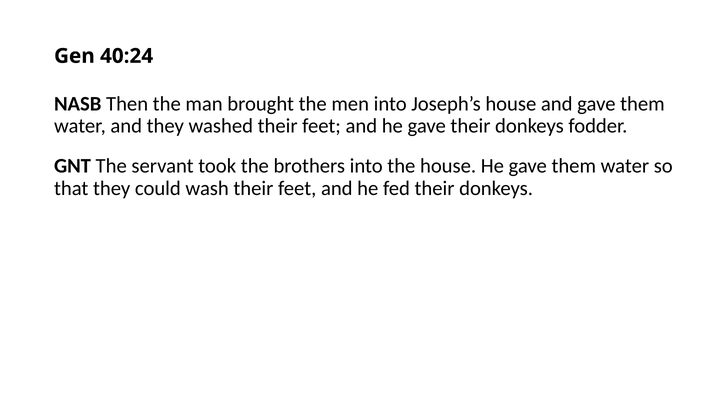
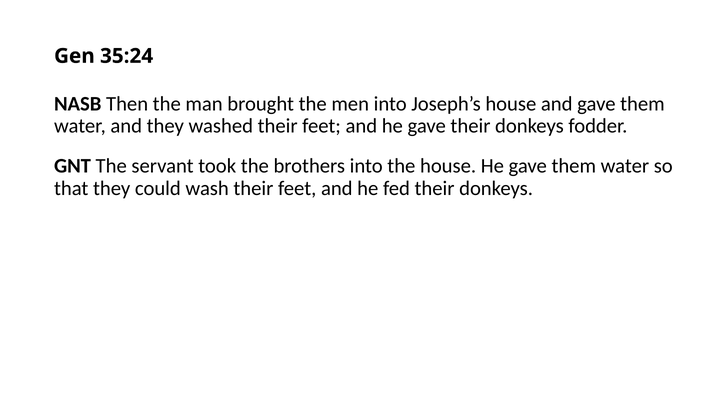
40:24: 40:24 -> 35:24 (127, 56)
